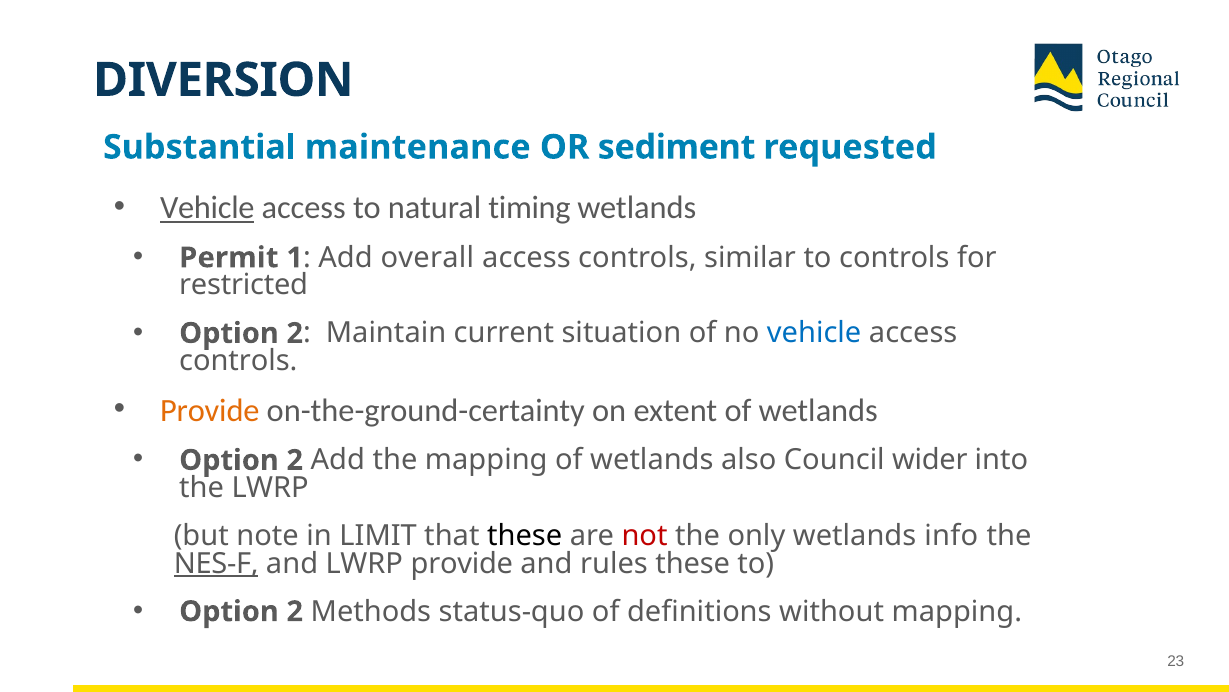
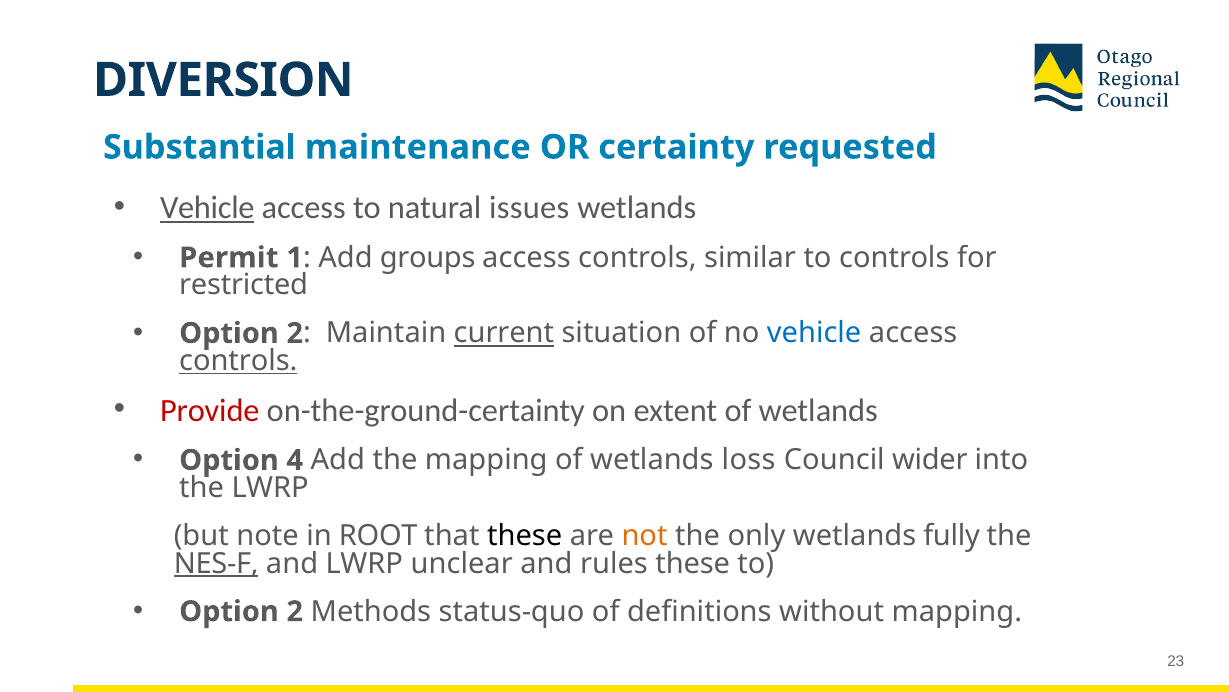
sediment: sediment -> certainty (676, 147)
timing: timing -> issues (529, 208)
overall: overall -> groups (428, 257)
current underline: none -> present (504, 333)
controls underline: none -> present (238, 361)
Provide colour: orange -> red (210, 410)
2: 2 -> 4 (295, 460)
also: also -> loss (749, 460)
LIMIT: LIMIT -> ROOT (378, 535)
not colour: red -> orange (645, 535)
info: info -> fully (952, 535)
LWRP provide: provide -> unclear (462, 563)
